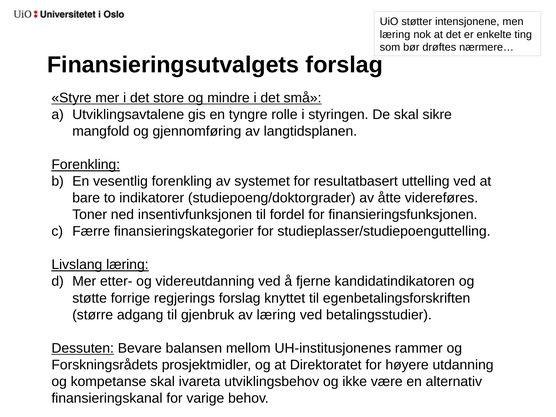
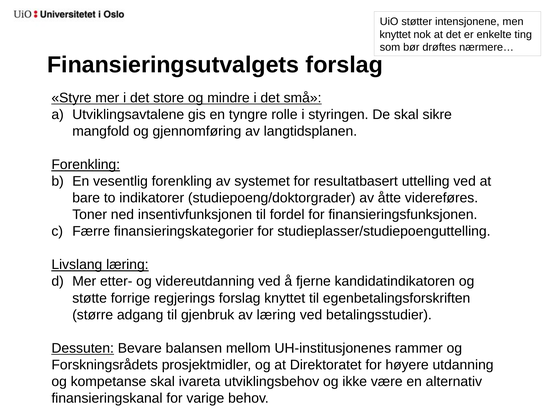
læring: læring -> knyttet (395, 34)
